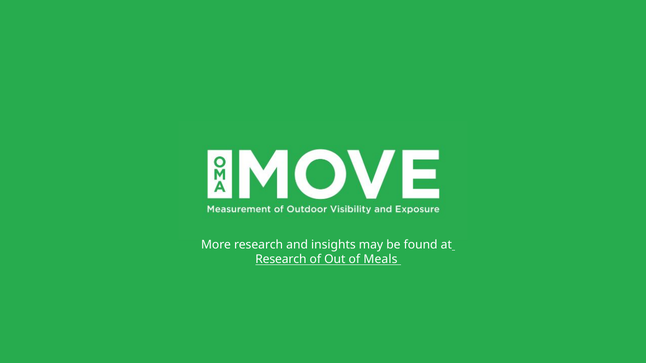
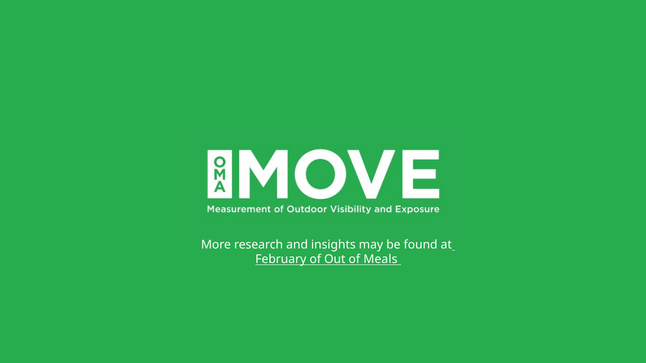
Research: Research -> February (281, 260)
